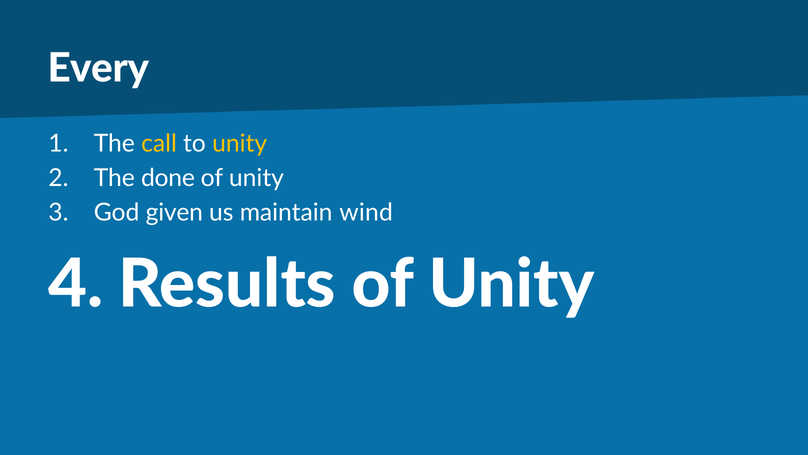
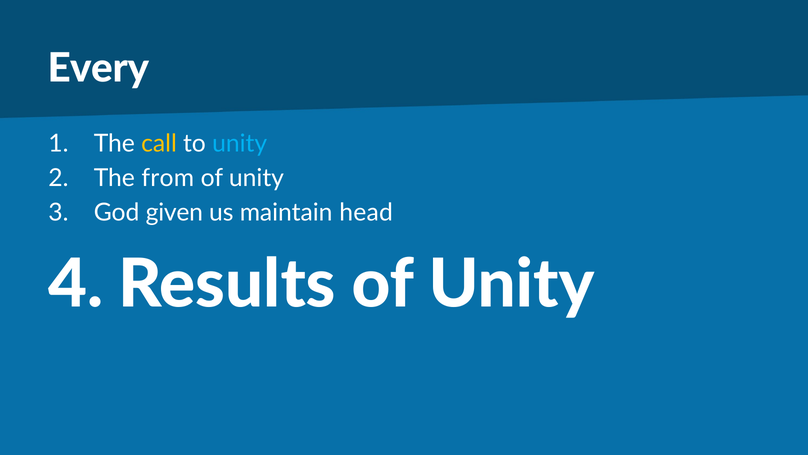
unity colour: yellow -> light blue (240, 143)
done: done -> from (168, 178)
wind: wind -> head (366, 212)
